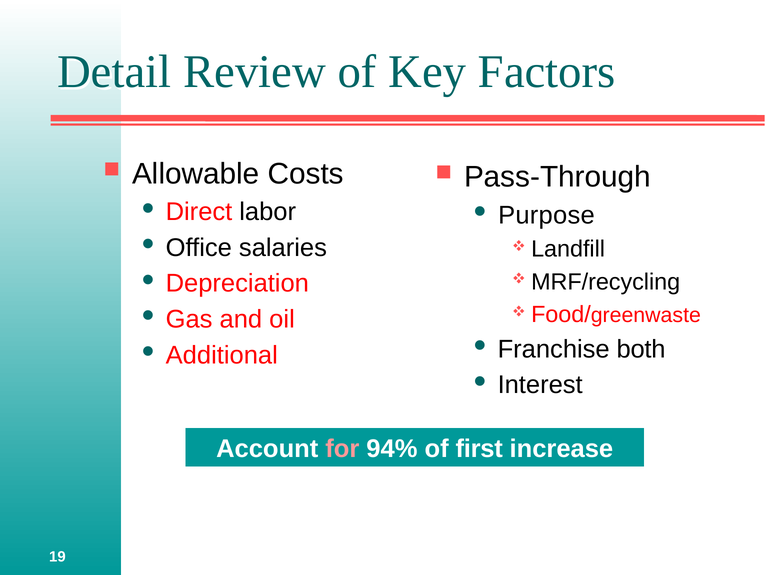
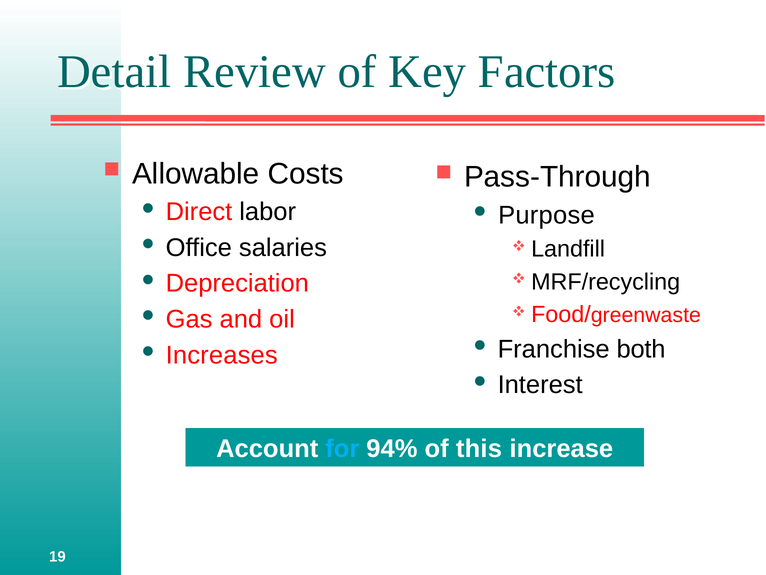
Additional: Additional -> Increases (222, 355)
for colour: pink -> light blue (342, 449)
first: first -> this (479, 449)
